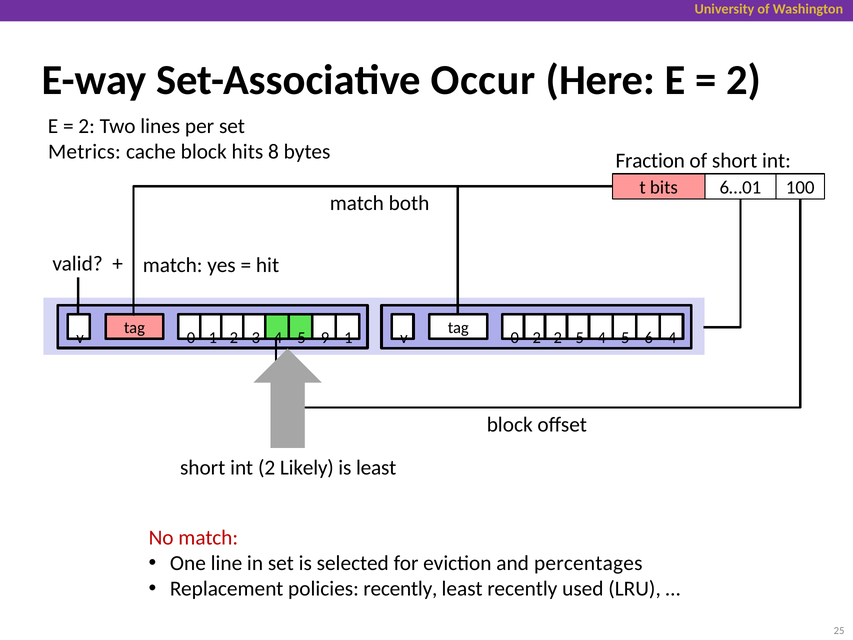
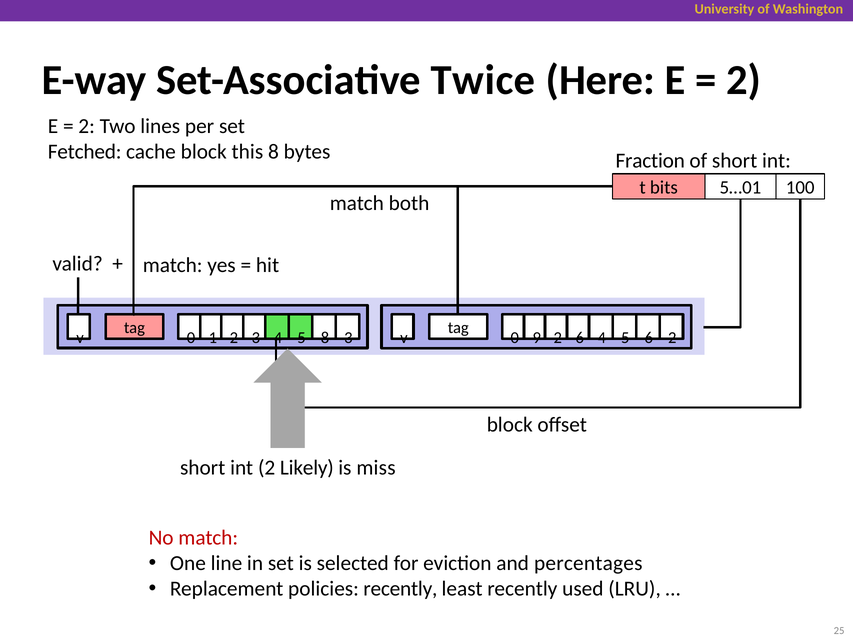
Occur: Occur -> Twice (483, 80)
Metrics: Metrics -> Fetched (85, 152)
hits: hits -> this (247, 152)
6…01: 6…01 -> 5…01 (740, 188)
3 9: 9 -> 8 (325, 338)
2 1: 1 -> 3 (348, 338)
0 2: 2 -> 9 (537, 338)
v 5: 5 -> 6 (580, 338)
2 4: 4 -> 2 (672, 338)
is least: least -> miss (376, 467)
